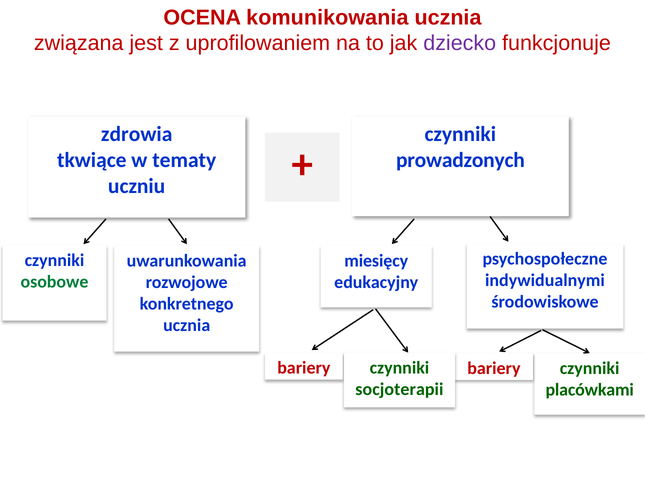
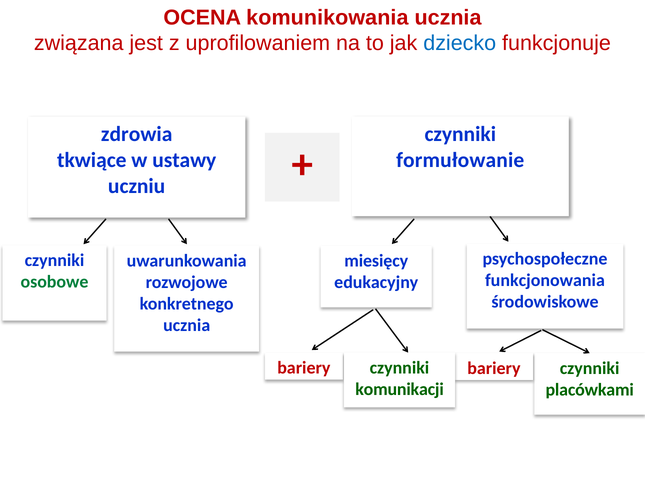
dziecko colour: purple -> blue (460, 43)
prowadzonych: prowadzonych -> formułowanie (460, 160)
tematy: tematy -> ustawy (184, 160)
indywidualnymi: indywidualnymi -> funkcjonowania (545, 280)
socjoterapii: socjoterapii -> komunikacji (400, 389)
